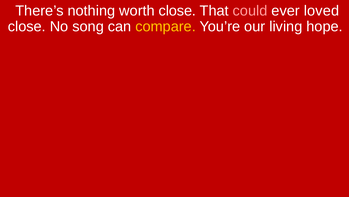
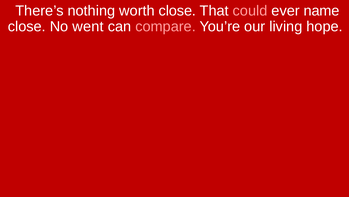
loved: loved -> name (322, 11)
song: song -> went (88, 27)
compare colour: yellow -> pink (166, 27)
